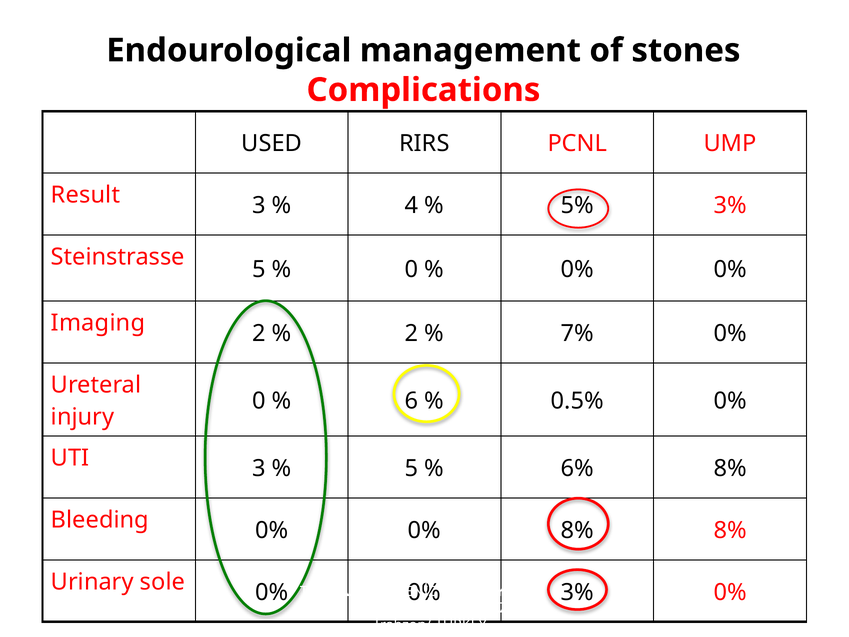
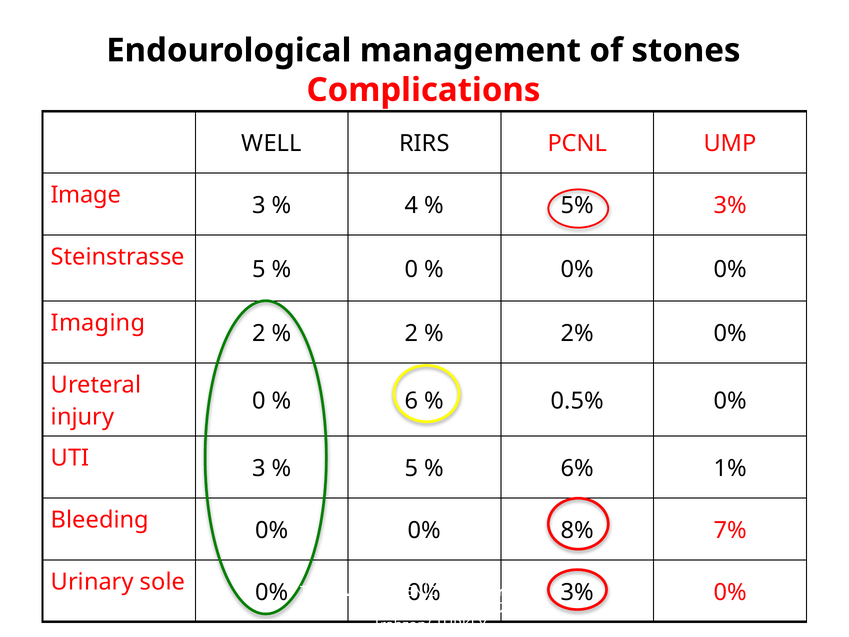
USED: USED -> WELL (272, 144)
Result: Result -> Image (86, 195)
7%: 7% -> 2% (577, 333)
6% 8%: 8% -> 1% (730, 468)
8%: 8% -> 7% (730, 530)
